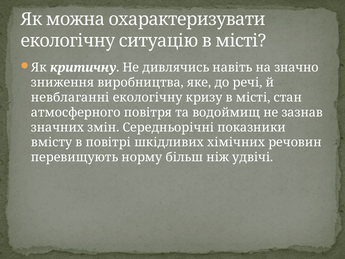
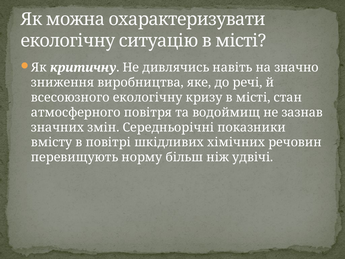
невблаганні: невблаганні -> всесоюзного (70, 97)
